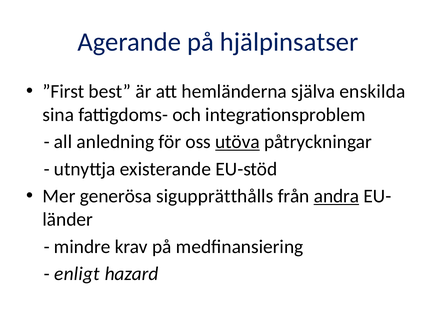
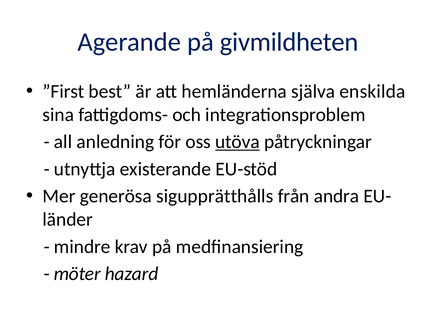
hjälpinsatser: hjälpinsatser -> givmildheten (289, 42)
andra underline: present -> none (337, 196)
enligt: enligt -> möter (77, 274)
